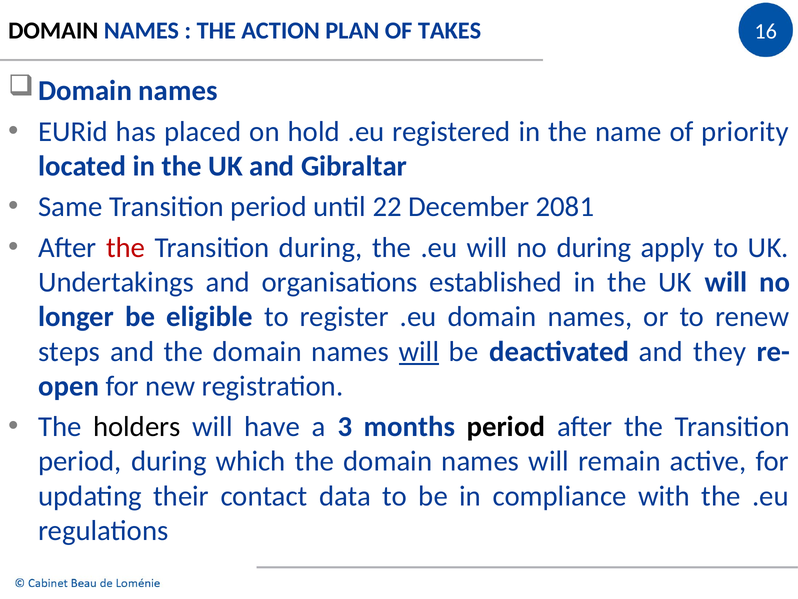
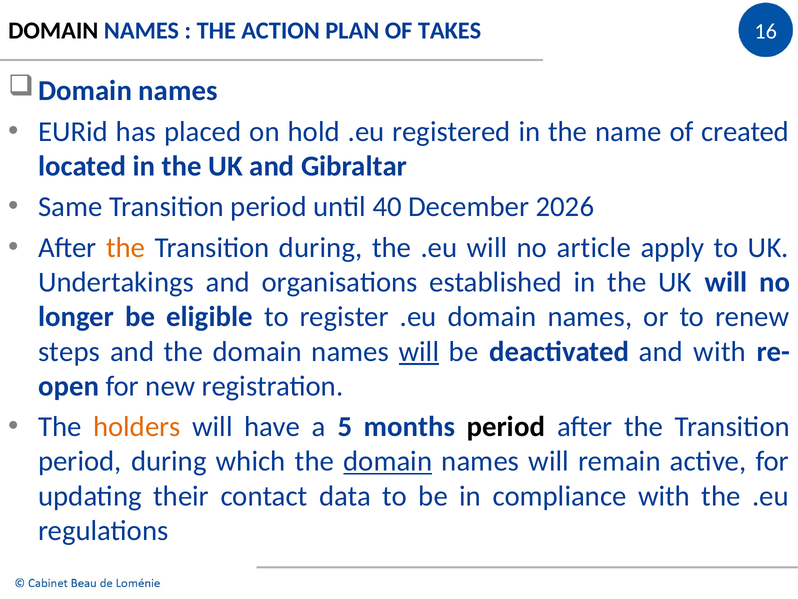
priority: priority -> created (745, 131)
22: 22 -> 40 (387, 207)
2081: 2081 -> 2026 (565, 207)
the colour: red -> orange (126, 248)
no during: during -> article (594, 248)
and they: they -> with (720, 351)
holders colour: black -> orange (137, 427)
3: 3 -> 5 (345, 427)
domain underline: none -> present (388, 461)
